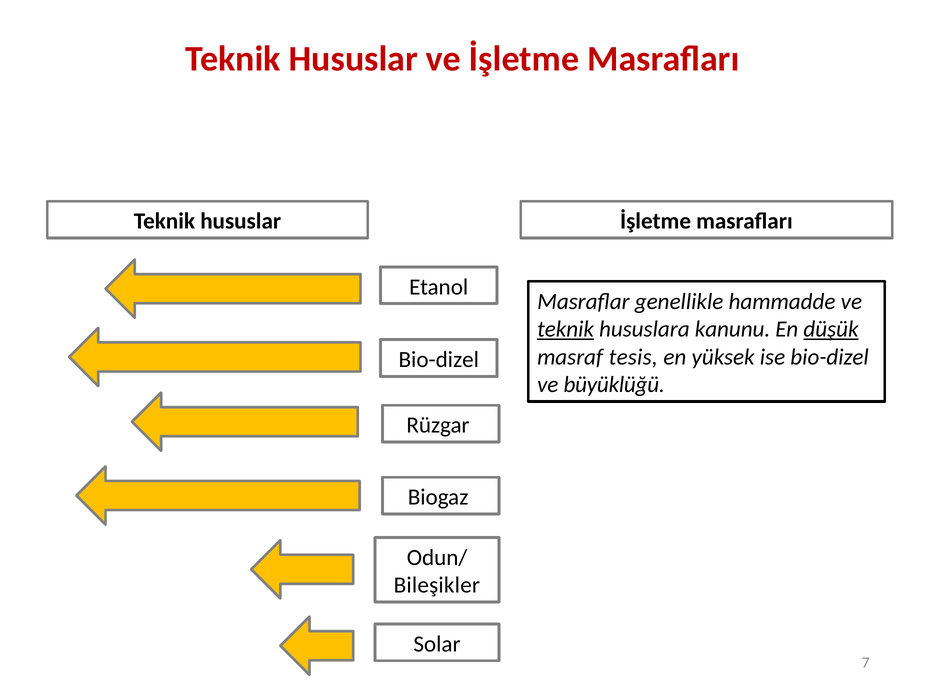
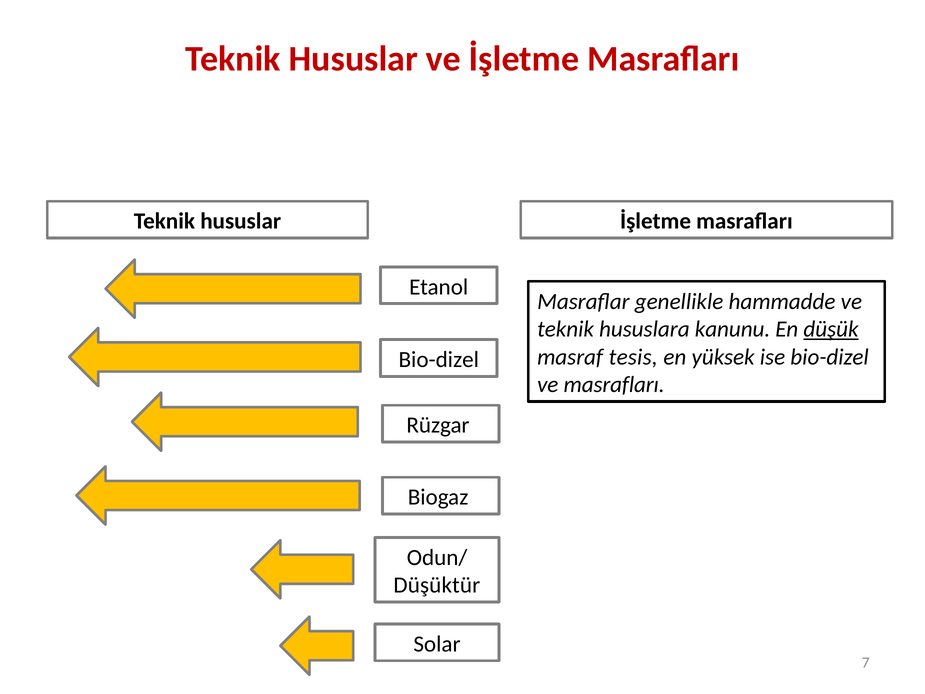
teknik underline: present -> none (566, 329)
ve büyüklüğü: büyüklüğü -> masrafları (614, 385)
Bileşikler: Bileşikler -> Düşüktür (437, 585)
